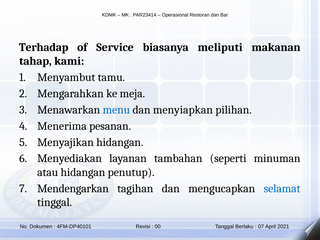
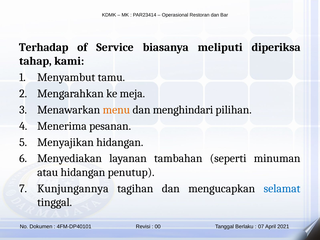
makanan: makanan -> diperiksa (276, 47)
menu colour: blue -> orange (116, 110)
menyiapkan: menyiapkan -> menghindari (183, 110)
Mendengarkan: Mendengarkan -> Kunjungannya (73, 188)
